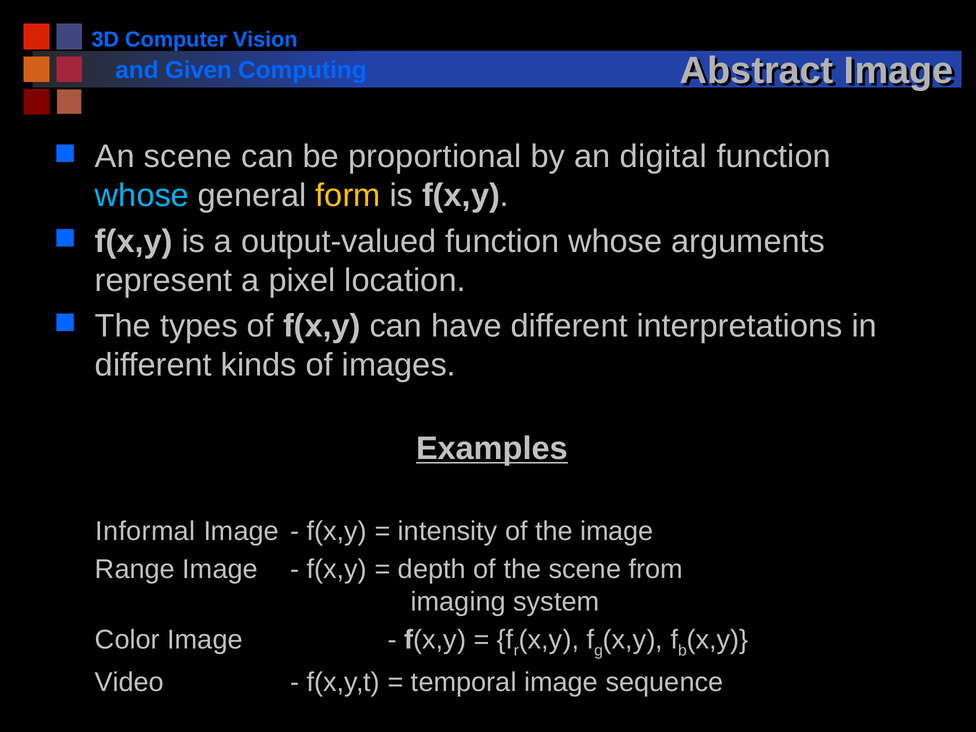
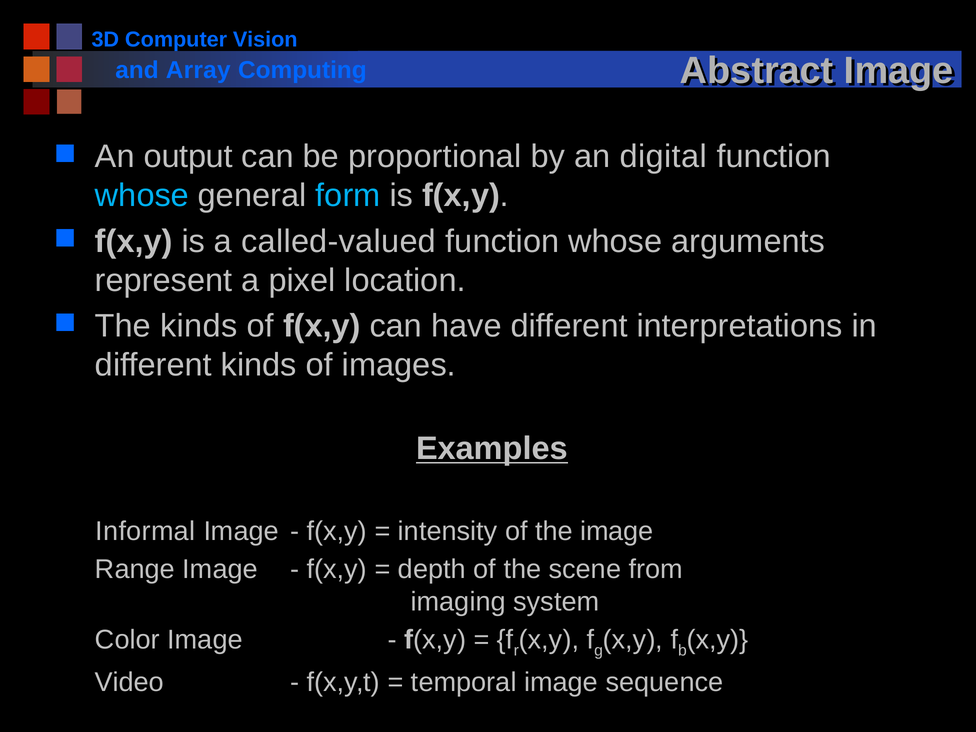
Given: Given -> Array (198, 70)
An scene: scene -> output (188, 157)
form colour: yellow -> light blue (348, 196)
output-valued: output-valued -> called-valued (339, 241)
The types: types -> kinds (199, 326)
